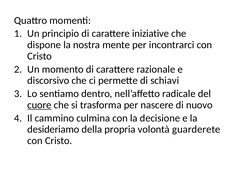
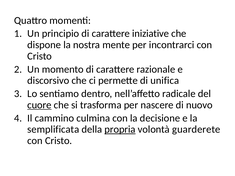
schiavi: schiavi -> unifica (165, 81)
desideriamo: desideriamo -> semplificata (53, 130)
propria underline: none -> present (120, 130)
